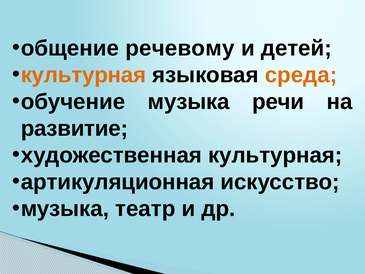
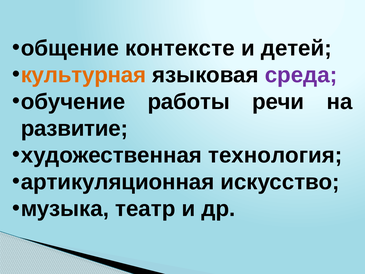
речевому: речевому -> контексте (180, 48)
среда colour: orange -> purple (301, 75)
обучение музыка: музыка -> работы (189, 102)
художественная культурная: культурная -> технология (275, 155)
